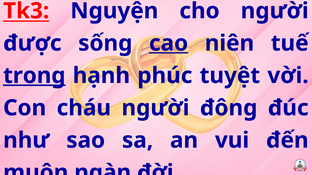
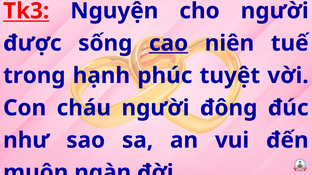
trong underline: present -> none (34, 76)
